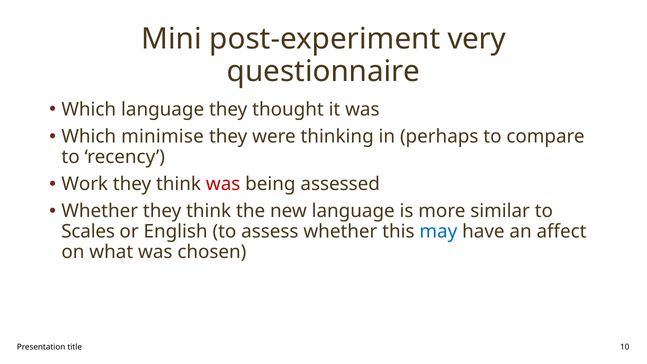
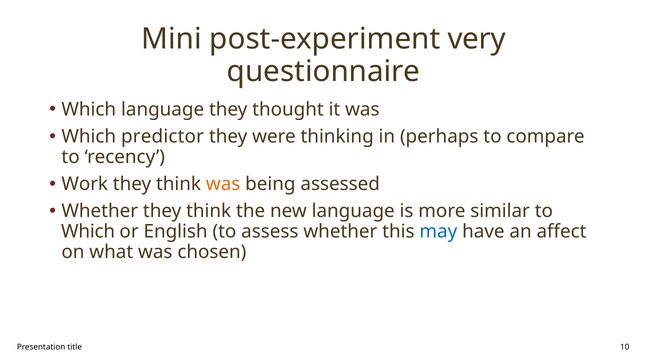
minimise: minimise -> predictor (163, 137)
was colour: red -> orange (223, 184)
Scales: Scales -> Which (88, 232)
